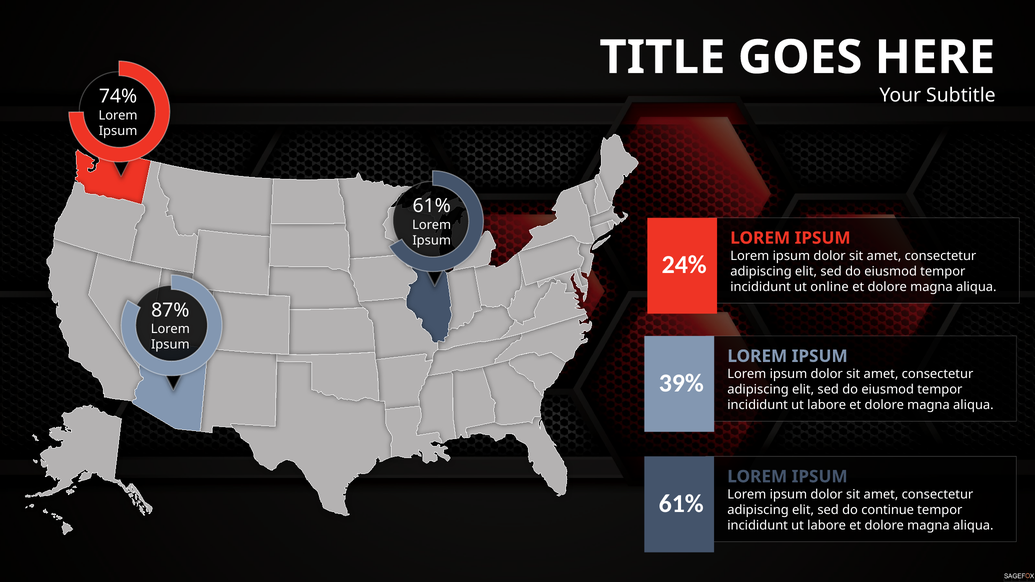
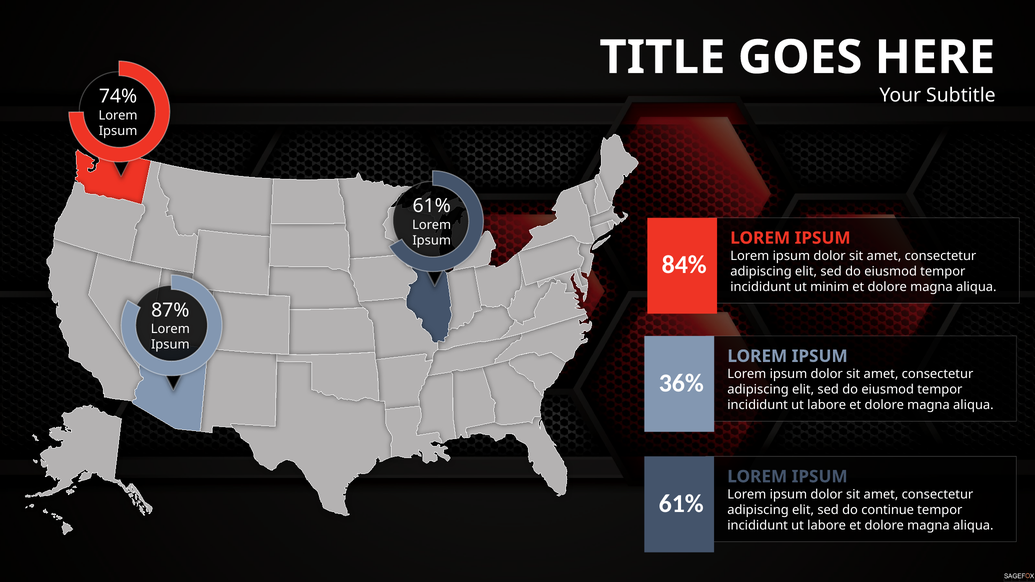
24%: 24% -> 84% (684, 265)
online: online -> minim (830, 287)
39%: 39% -> 36% (681, 383)
